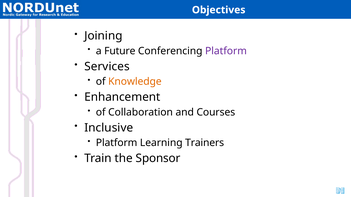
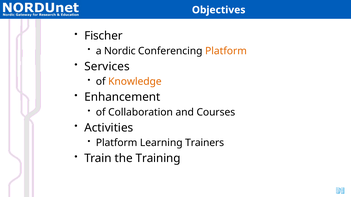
Joining: Joining -> Fischer (103, 36)
a Future: Future -> Nordic (120, 51)
Platform colour: purple -> orange (226, 51)
Inclusive: Inclusive -> Activities (109, 128)
Sponsor: Sponsor -> Training (158, 159)
